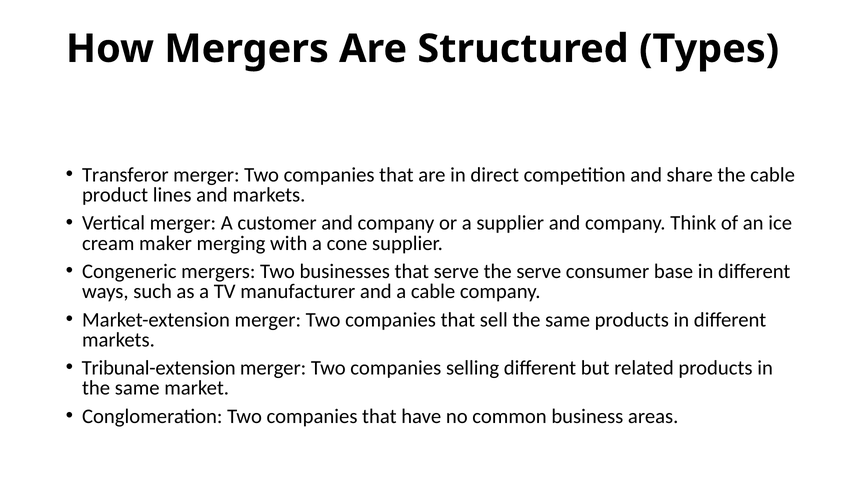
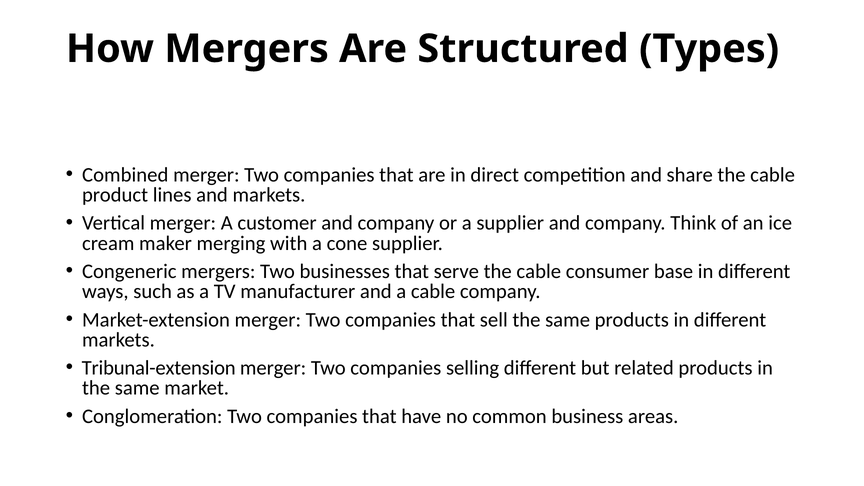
Transferor: Transferor -> Combined (125, 175)
serve the serve: serve -> cable (539, 271)
